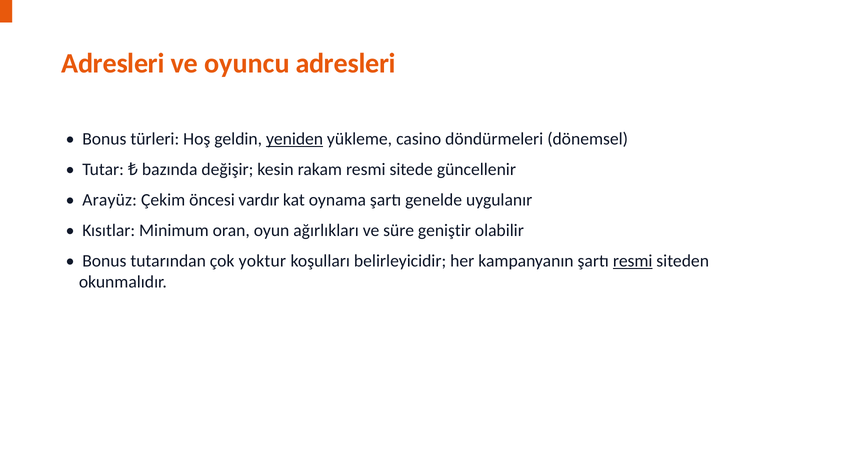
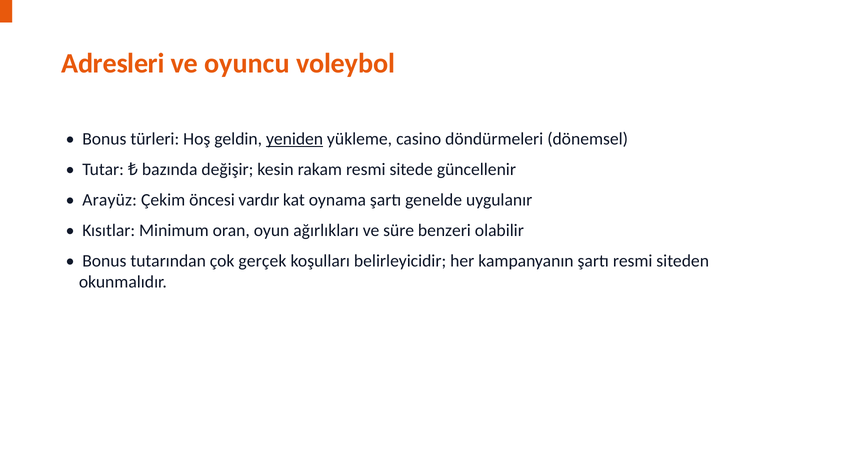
oyuncu adresleri: adresleri -> voleybol (346, 64)
geniştir: geniştir -> benzeri (444, 231)
yoktur: yoktur -> gerçek (262, 261)
resmi underline: present -> none (633, 261)
